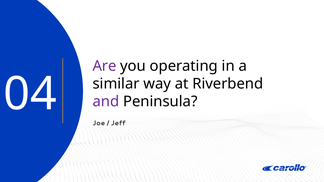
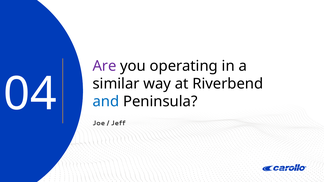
and colour: purple -> blue (106, 102)
